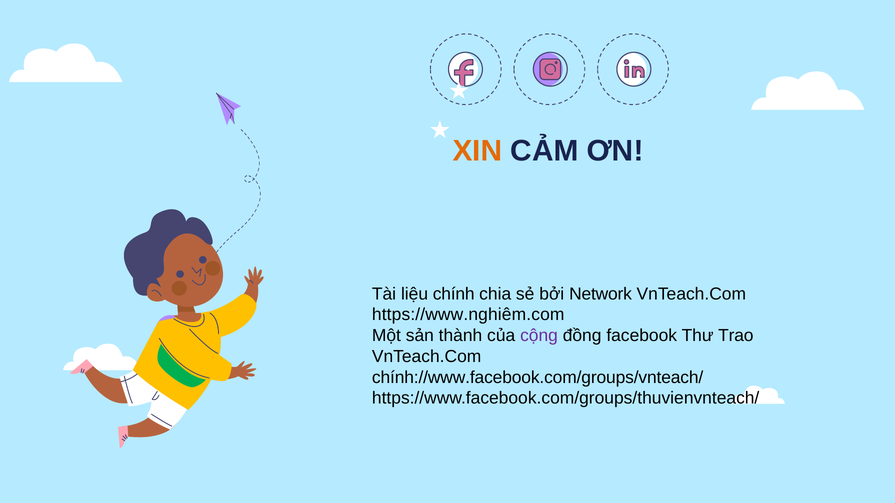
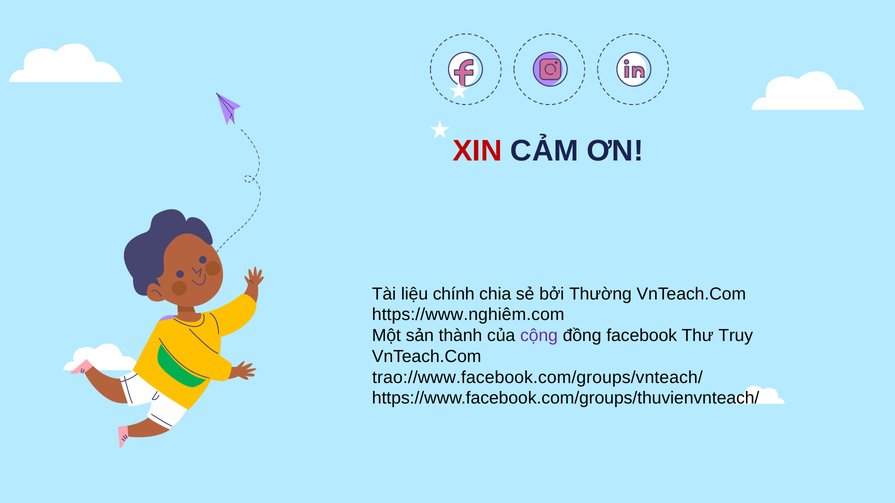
XIN colour: orange -> red (477, 151)
Network: Network -> Thường (600, 294)
Trao: Trao -> Truy (736, 336)
chính://www.facebook.com/groups/vnteach/: chính://www.facebook.com/groups/vnteach/ -> trao://www.facebook.com/groups/vnteach/ (537, 378)
